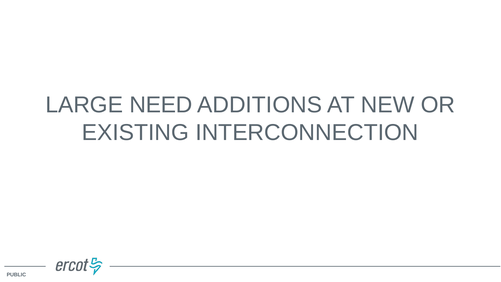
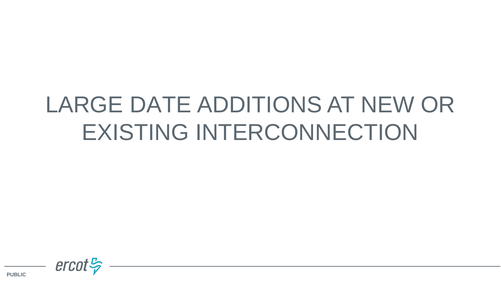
NEED: NEED -> DATE (161, 105)
